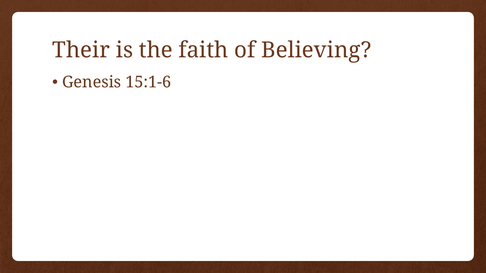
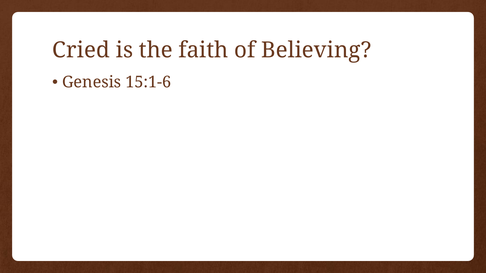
Their: Their -> Cried (81, 50)
